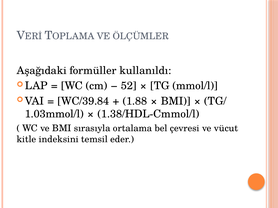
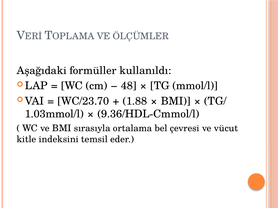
52: 52 -> 48 (129, 86)
WC/39.84: WC/39.84 -> WC/23.70 (83, 101)
1.38/HDL-Cmmol/l: 1.38/HDL-Cmmol/l -> 9.36/HDL-Cmmol/l (148, 114)
